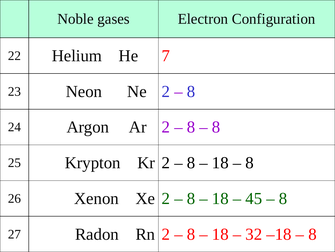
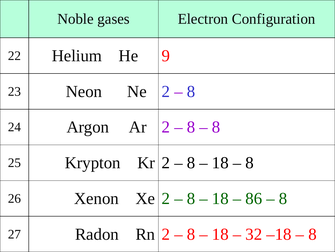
7: 7 -> 9 (166, 56)
45: 45 -> 86 (254, 198)
